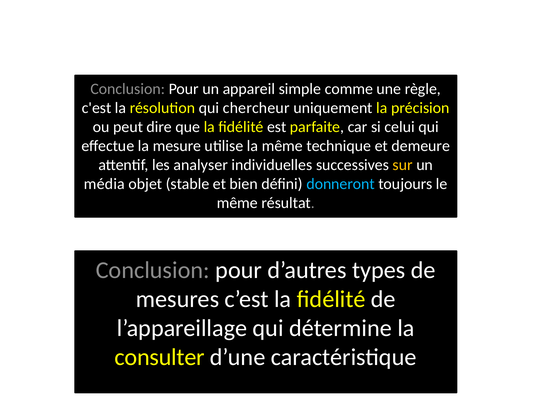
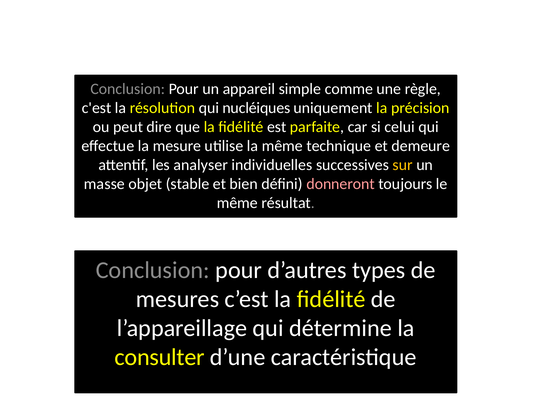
chercheur: chercheur -> nucléiques (256, 108)
média: média -> masse (104, 184)
donneront colour: light blue -> pink (341, 184)
